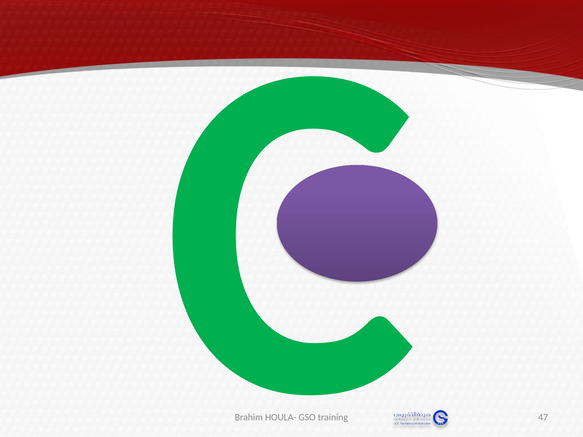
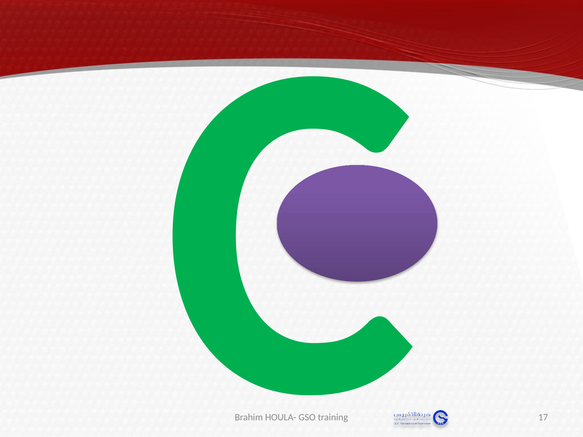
47: 47 -> 17 (543, 417)
